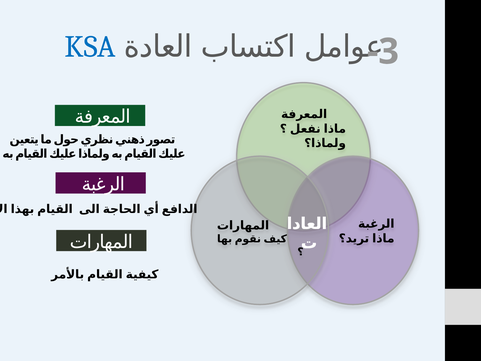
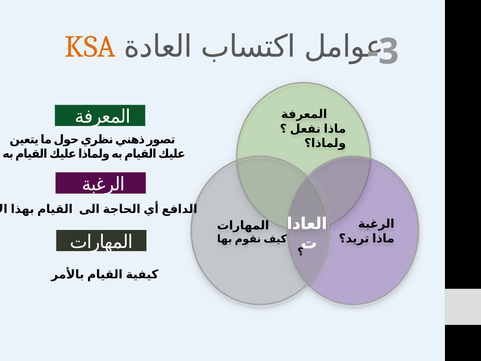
KSA colour: blue -> orange (90, 47)
